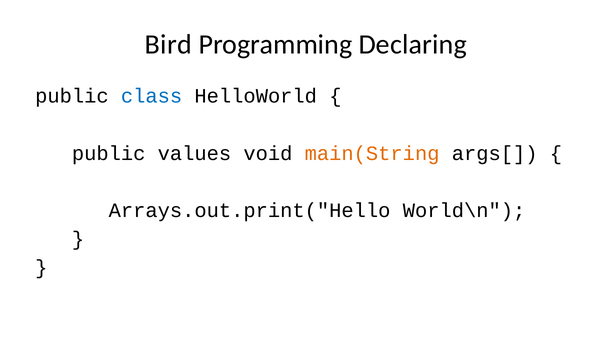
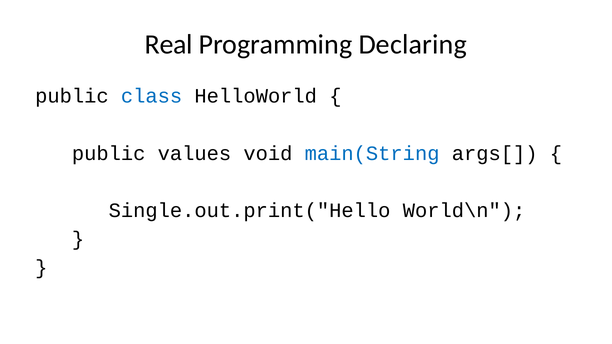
Bird: Bird -> Real (169, 44)
main(String colour: orange -> blue (372, 154)
Arrays.out.print("Hello: Arrays.out.print("Hello -> Single.out.print("Hello (250, 211)
